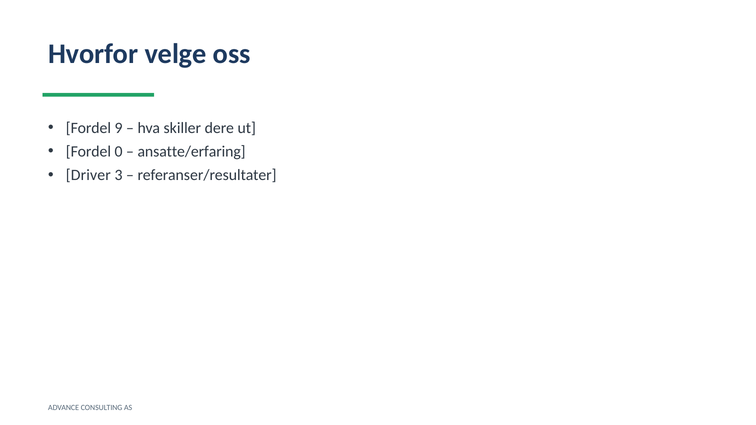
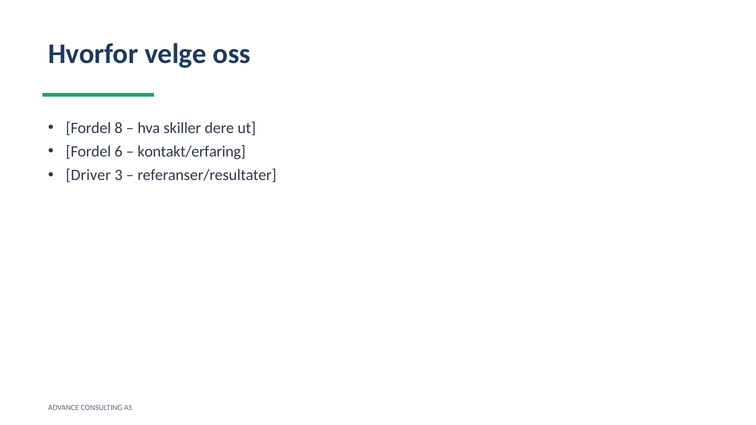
9: 9 -> 8 (119, 128)
0: 0 -> 6 (119, 152)
ansatte/erfaring: ansatte/erfaring -> kontakt/erfaring (192, 152)
